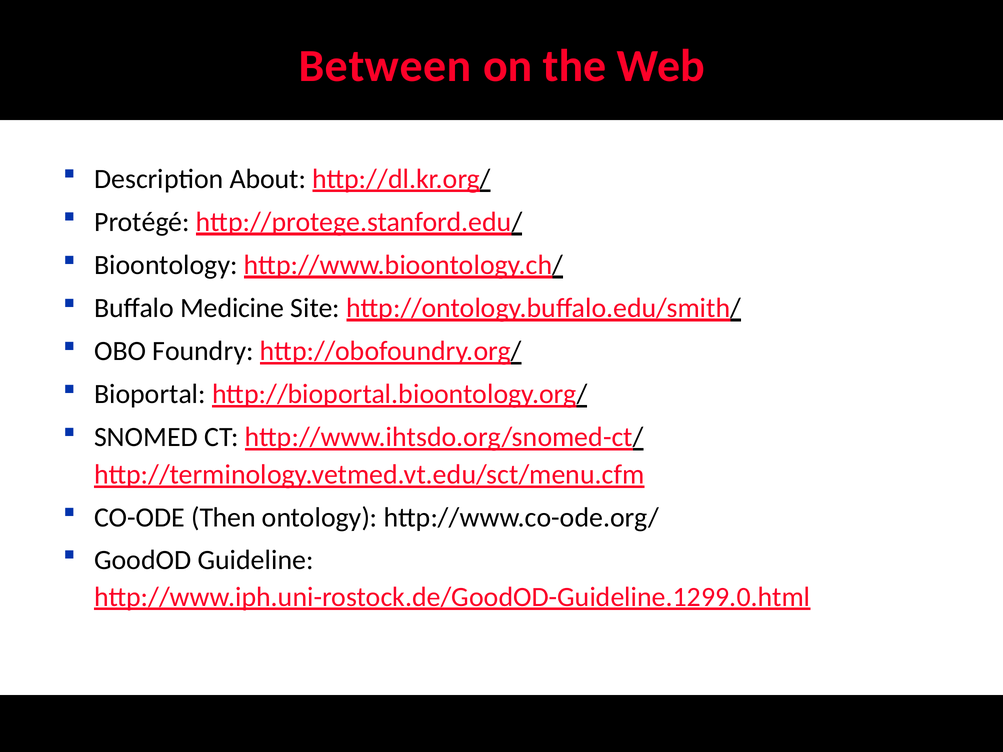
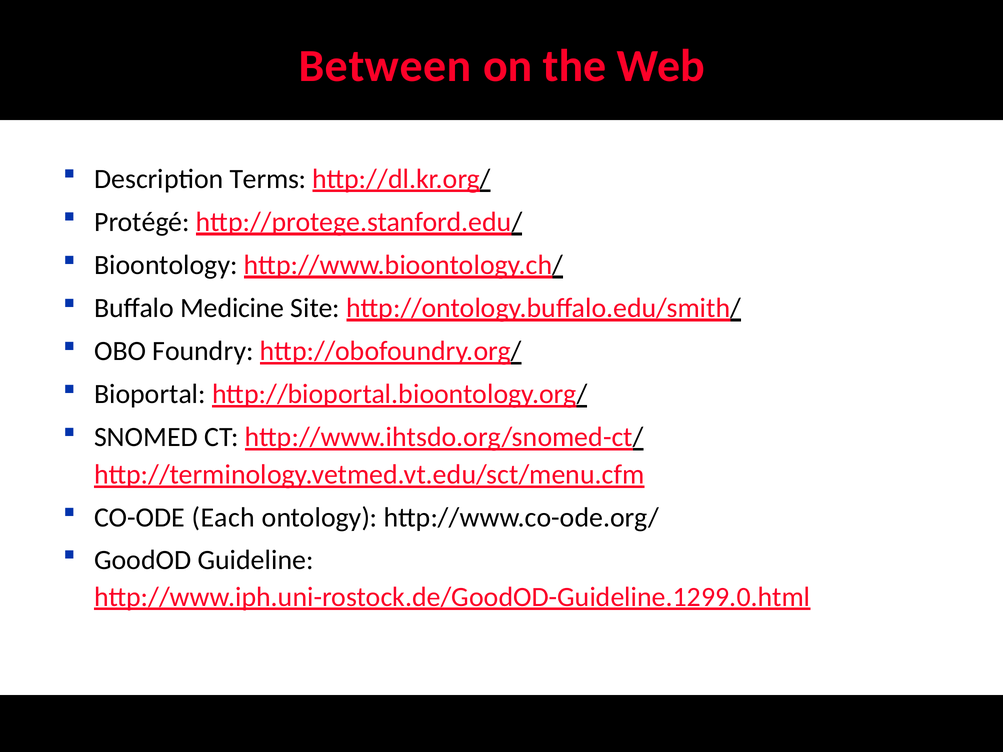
About: About -> Terms (268, 179)
Then: Then -> Each (223, 518)
